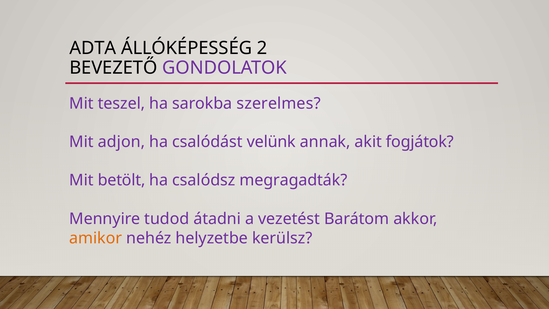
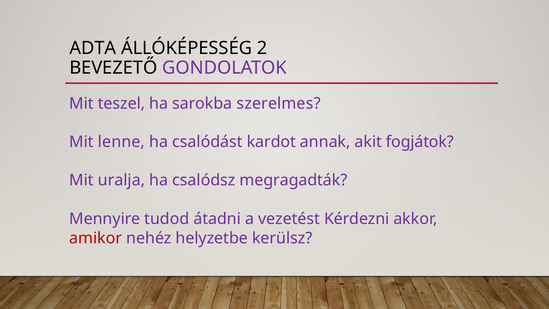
adjon: adjon -> lenne (121, 142)
velünk: velünk -> kardot (271, 142)
betölt: betölt -> uralja (121, 180)
Barátom: Barátom -> Kérdezni (357, 219)
amikor colour: orange -> red (96, 238)
